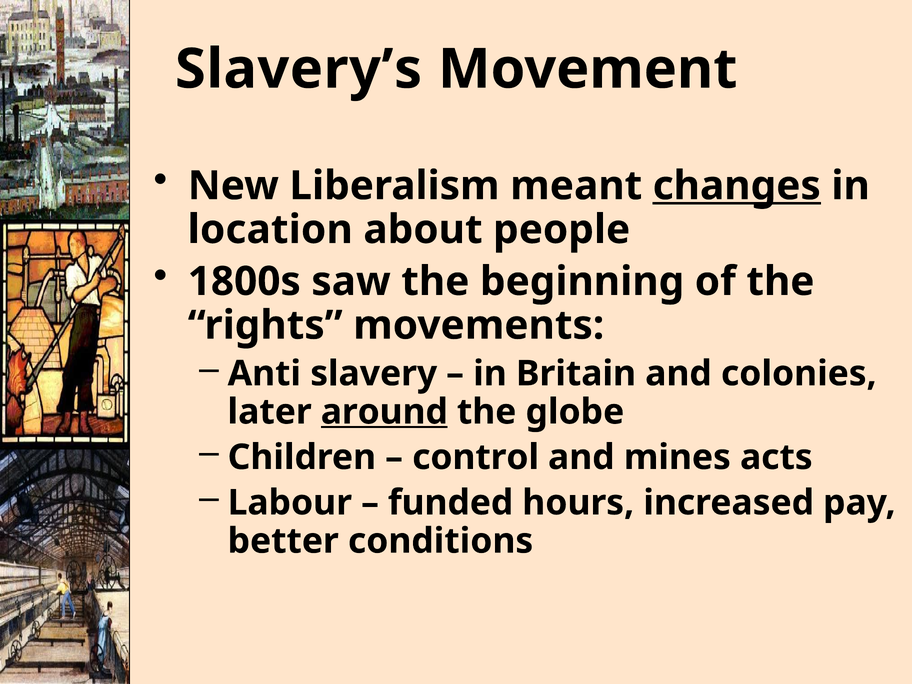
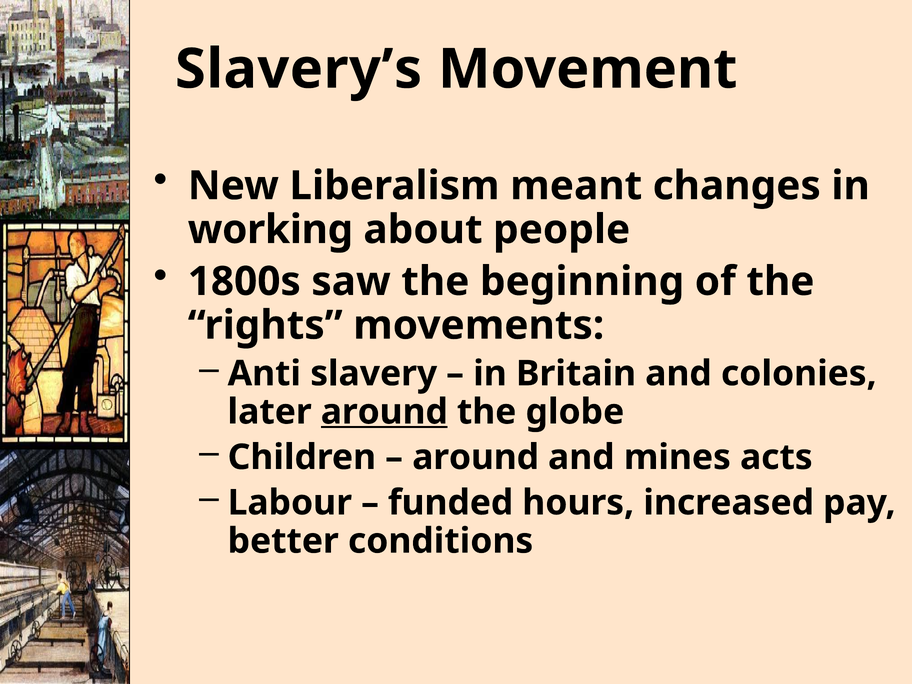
changes underline: present -> none (737, 186)
location: location -> working (270, 230)
control: control -> around (476, 457)
